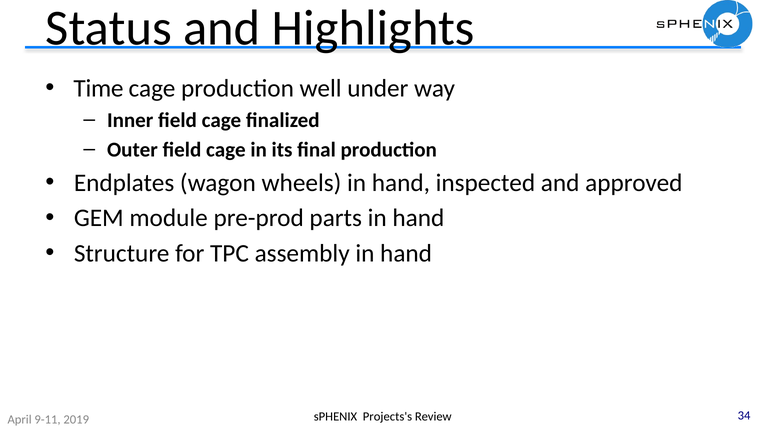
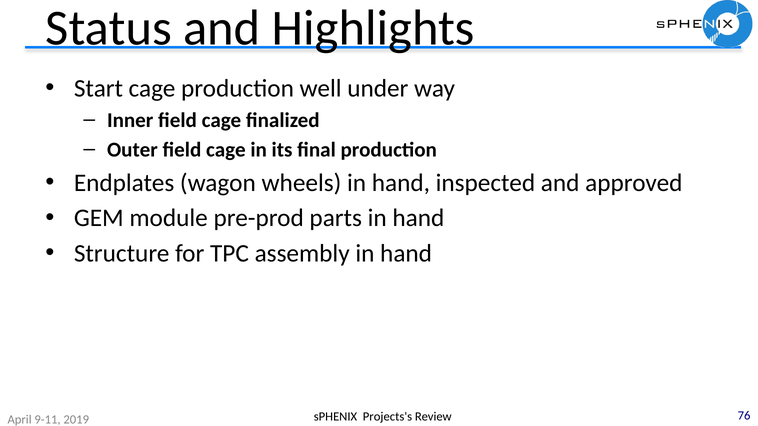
Time: Time -> Start (98, 89)
34: 34 -> 76 (744, 416)
